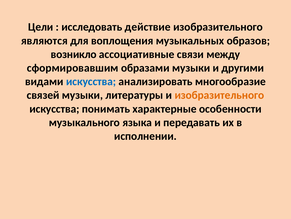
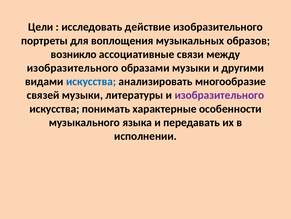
являются: являются -> портреты (44, 41)
сформировавшим: сформировавшим -> изобразительного (73, 68)
изобразительного colour: orange -> purple (219, 95)
